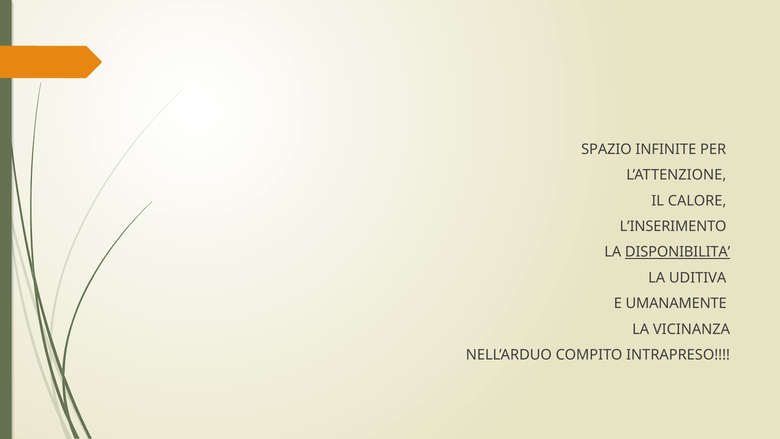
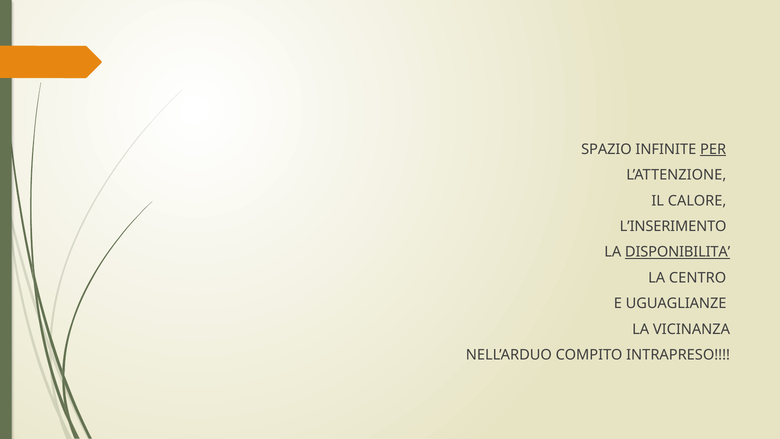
PER underline: none -> present (713, 149)
UDITIVA: UDITIVA -> CENTRO (698, 278)
UMANAMENTE: UMANAMENTE -> UGUAGLIANZE (676, 303)
